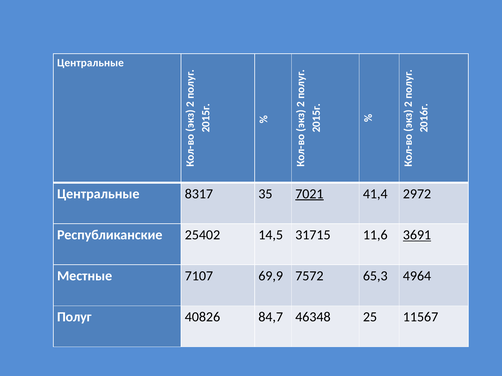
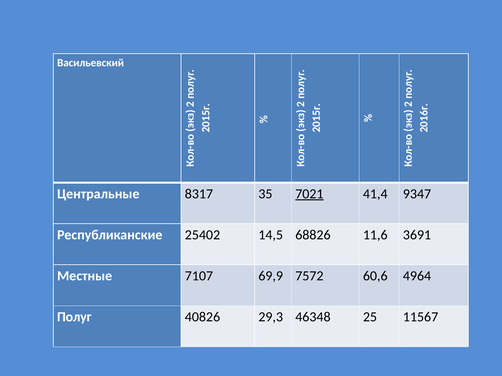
Центральные: Центральные -> Васильевский (91, 63)
2972: 2972 -> 9347 (417, 194)
31715: 31715 -> 68826 (313, 235)
3691 underline: present -> none (417, 235)
65,3: 65,3 -> 60,6 (375, 276)
84,7: 84,7 -> 29,3 (271, 317)
